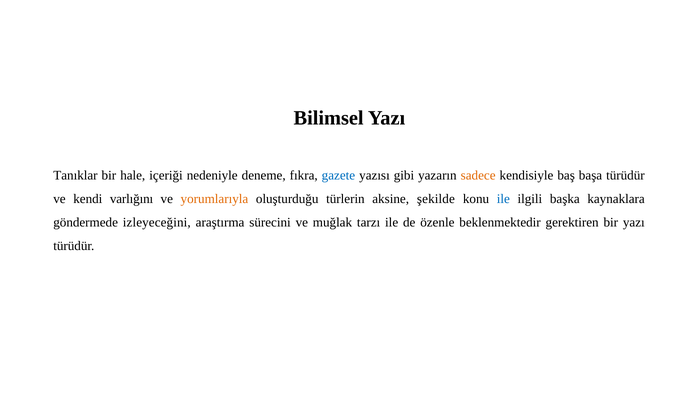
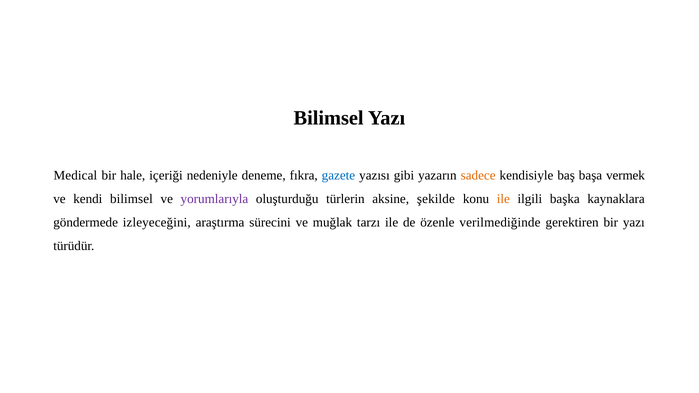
Tanıklar: Tanıklar -> Medical (75, 175)
başa türüdür: türüdür -> vermek (625, 175)
kendi varlığını: varlığını -> bilimsel (131, 199)
yorumlarıyla colour: orange -> purple (214, 199)
ile colour: blue -> orange (503, 199)
beklenmektedir: beklenmektedir -> verilmediğinde (500, 222)
